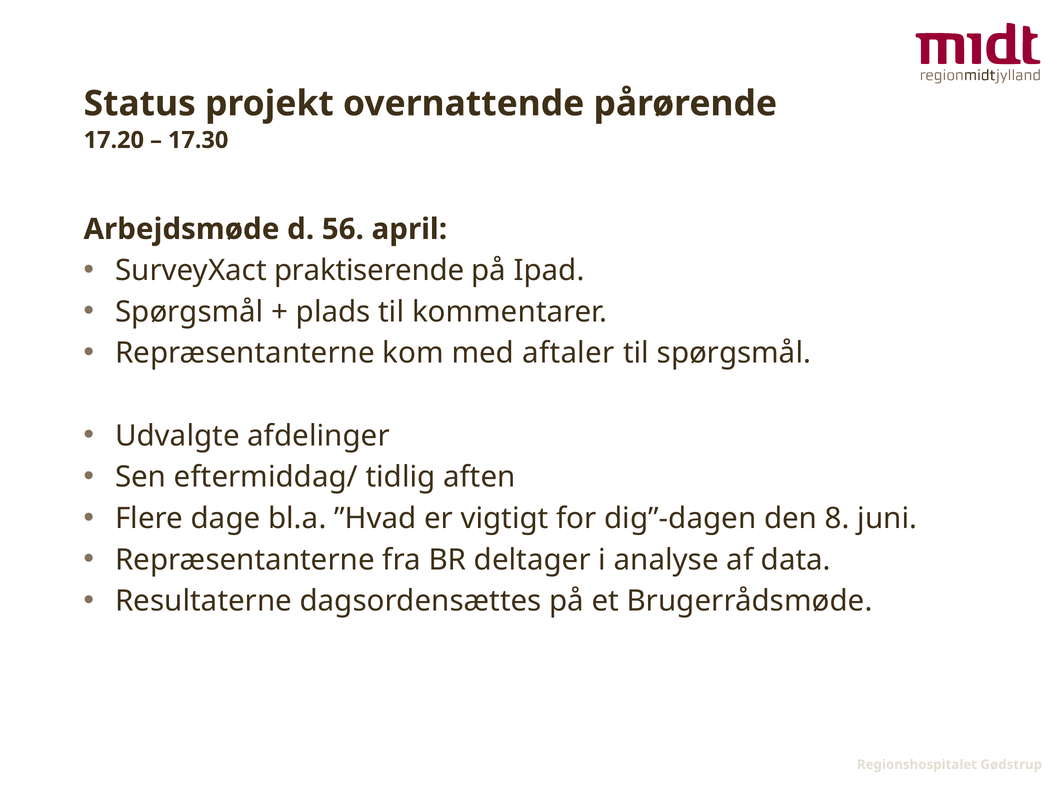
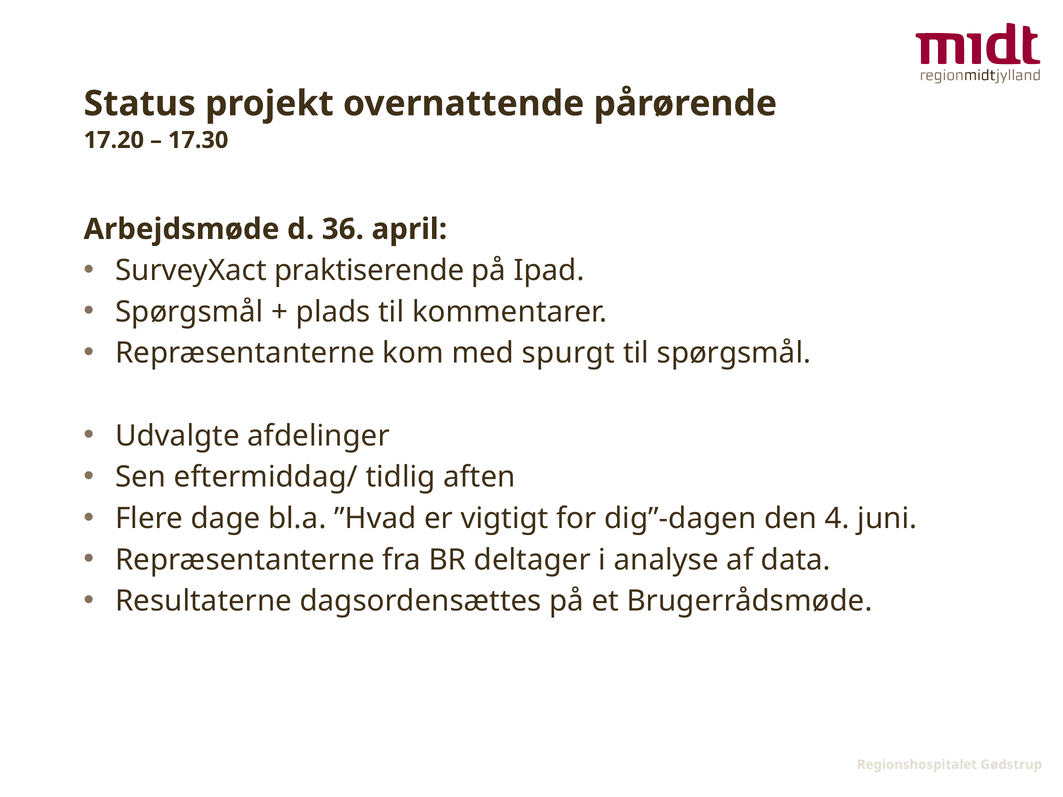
56: 56 -> 36 (343, 229)
aftaler: aftaler -> spurgt (568, 353)
8: 8 -> 4 (837, 519)
